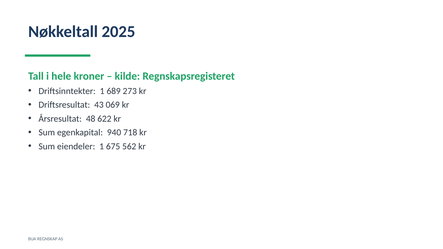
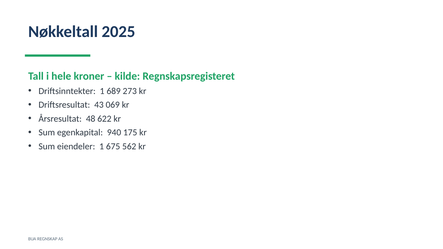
718: 718 -> 175 (130, 133)
